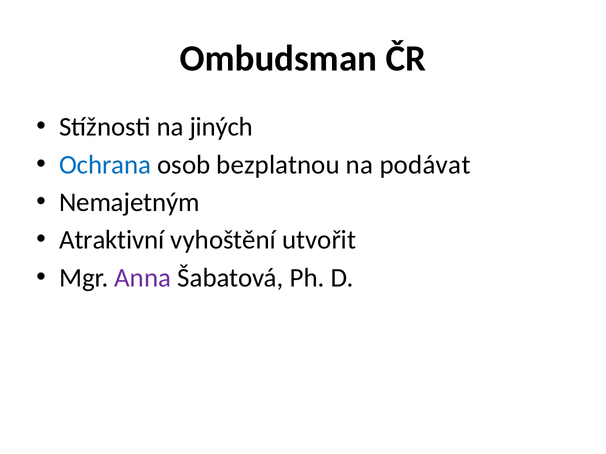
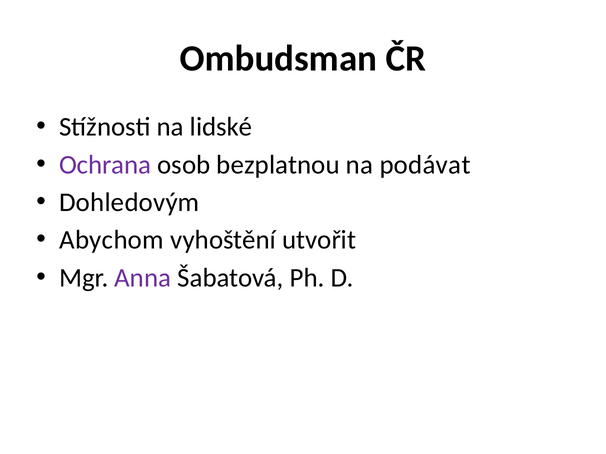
jiných: jiných -> lidské (221, 127)
Ochrana colour: blue -> purple (105, 165)
Nemajetným: Nemajetným -> Dohledovým (129, 203)
Atraktivní: Atraktivní -> Abychom (112, 240)
